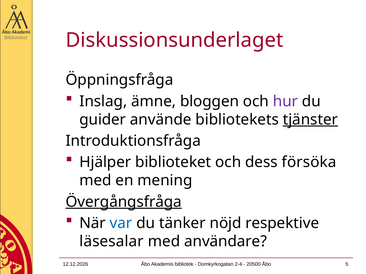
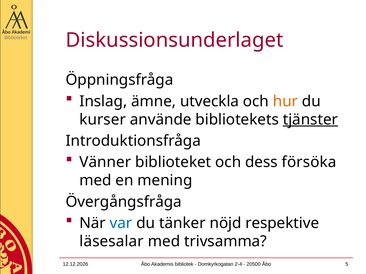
bloggen: bloggen -> utveckla (209, 101)
hur colour: purple -> orange (285, 101)
guider: guider -> kurser (103, 120)
Hjälper: Hjälper -> Vänner (105, 162)
Övergångsfråga underline: present -> none (124, 202)
användare: användare -> trivsamma (226, 242)
